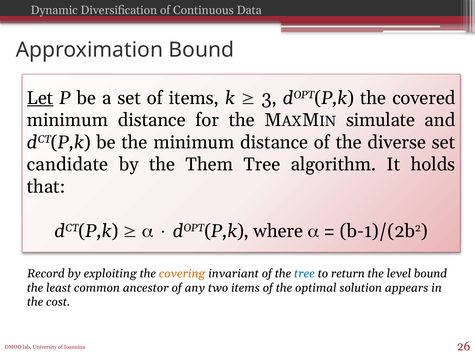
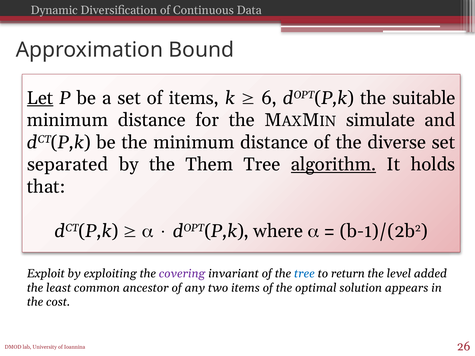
3: 3 -> 6 (269, 98)
covered: covered -> suitable (424, 98)
candidate: candidate -> separated (68, 165)
algorithm underline: none -> present (333, 165)
Record: Record -> Exploit (46, 274)
covering colour: orange -> purple (182, 274)
level bound: bound -> added (430, 274)
